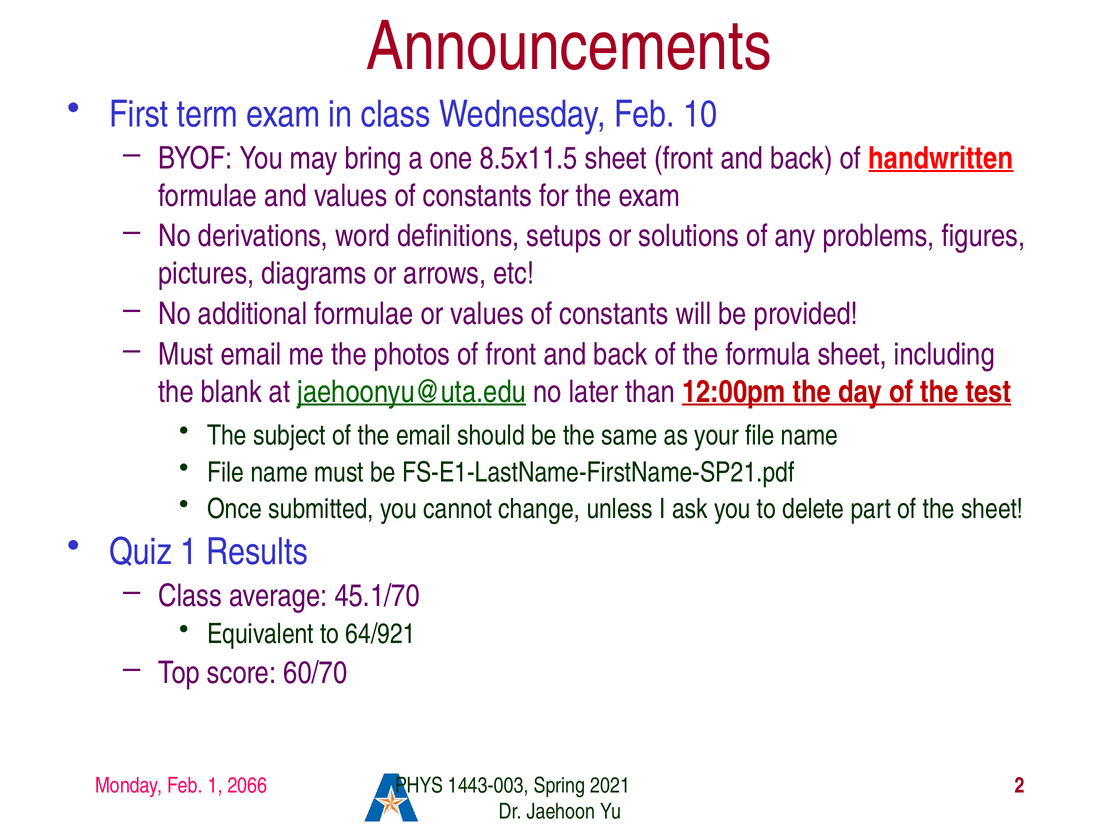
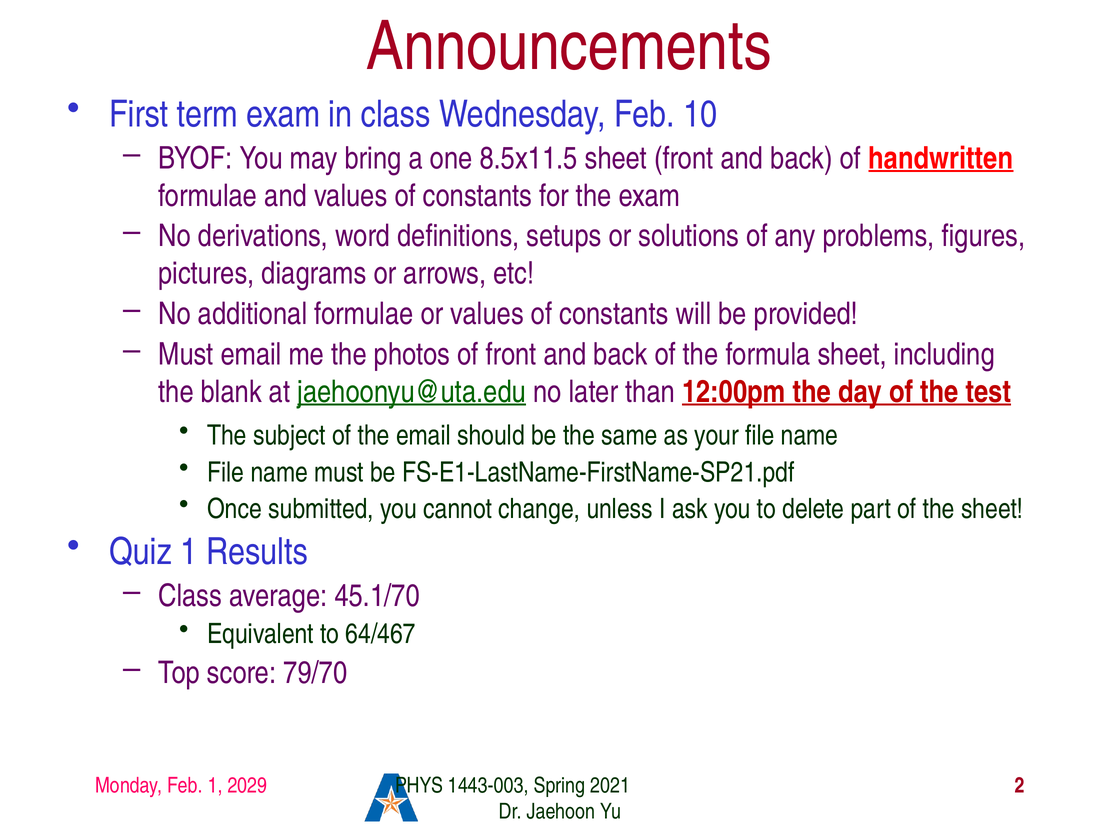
64/921: 64/921 -> 64/467 (381, 634)
60/70: 60/70 -> 79/70 (315, 673)
2066: 2066 -> 2029 (247, 786)
